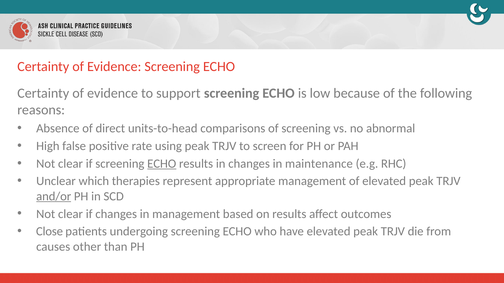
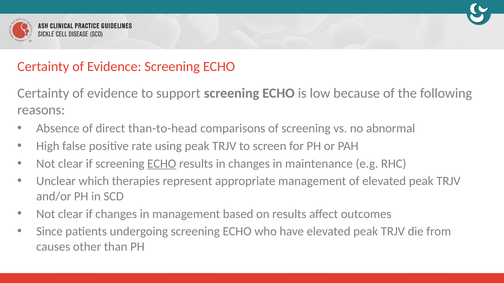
units-to-head: units-to-head -> than-to-head (163, 129)
and/or underline: present -> none (54, 197)
Close: Close -> Since (49, 232)
